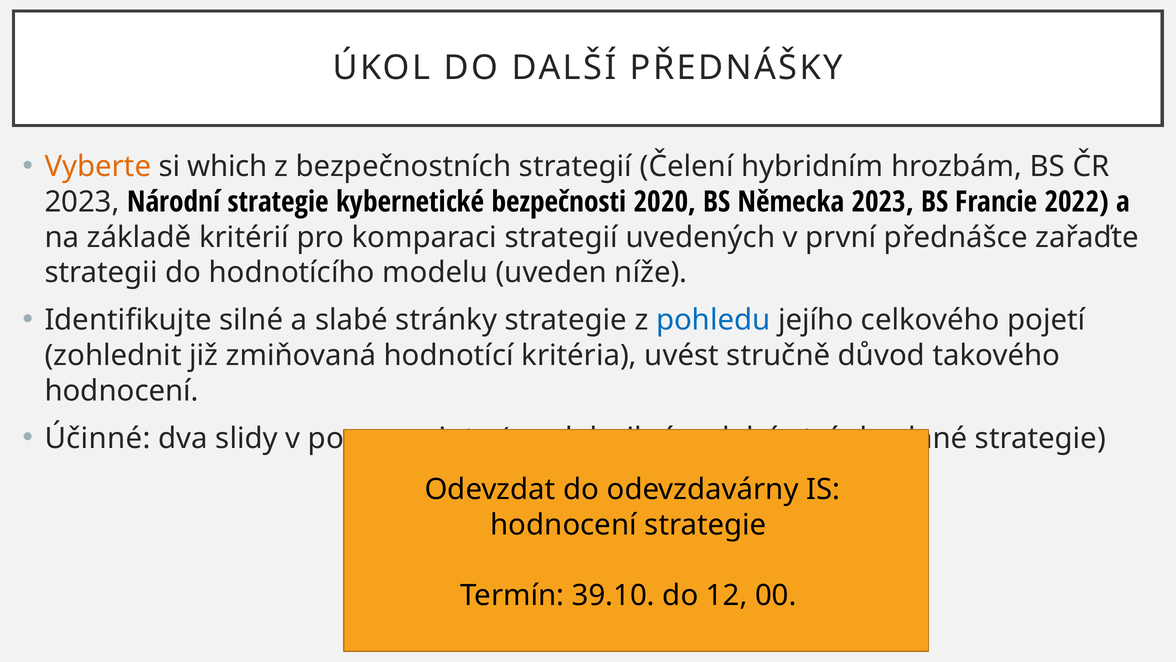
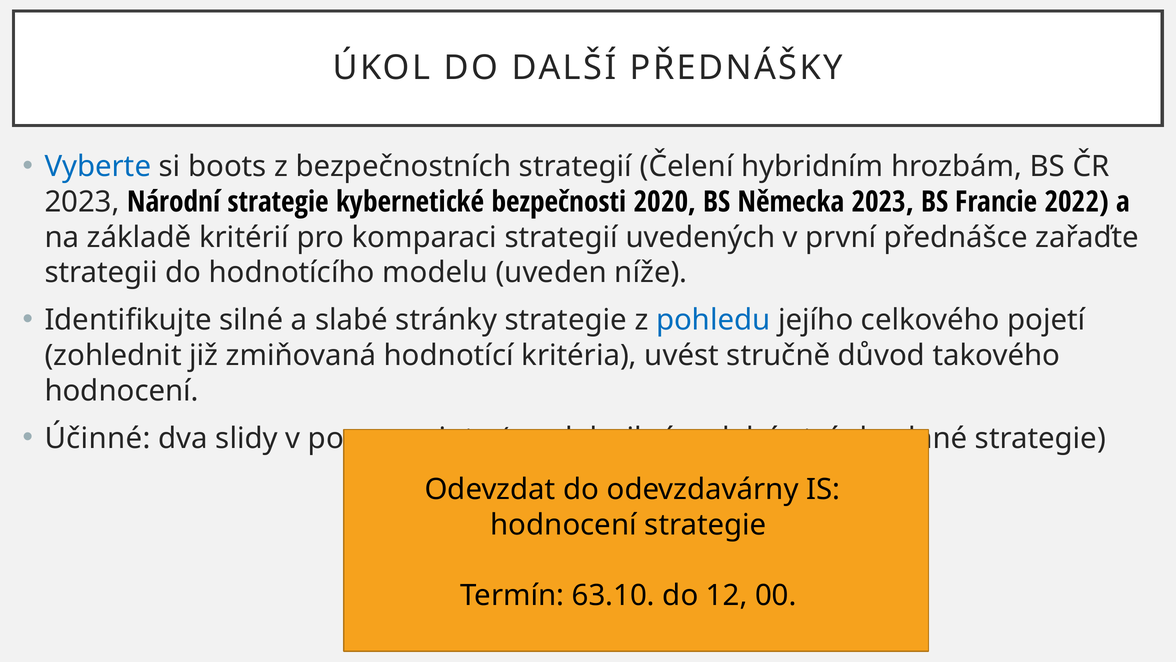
Vyberte colour: orange -> blue (98, 167)
which: which -> boots (227, 167)
39.10: 39.10 -> 63.10 (613, 595)
